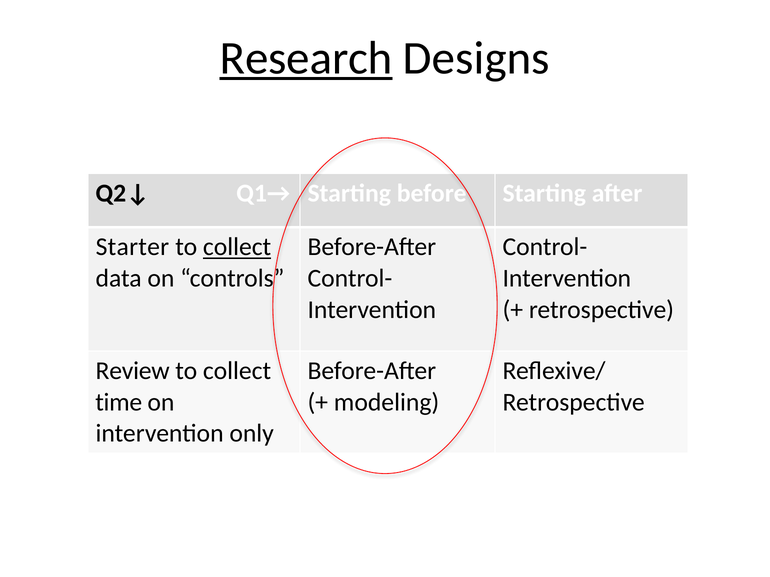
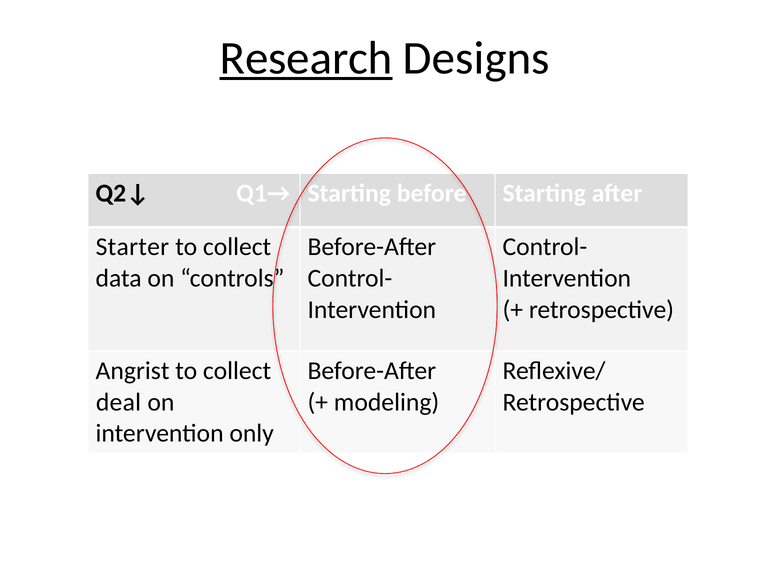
collect underline: present -> none (237, 247)
Review: Review -> Angrist (133, 371)
time: time -> deal (118, 403)
